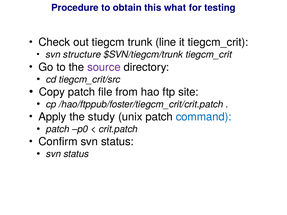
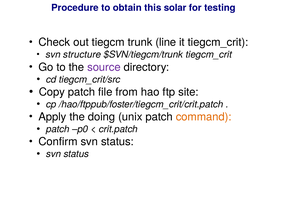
what: what -> solar (175, 8)
study: study -> doing (102, 117)
command colour: blue -> orange (204, 117)
